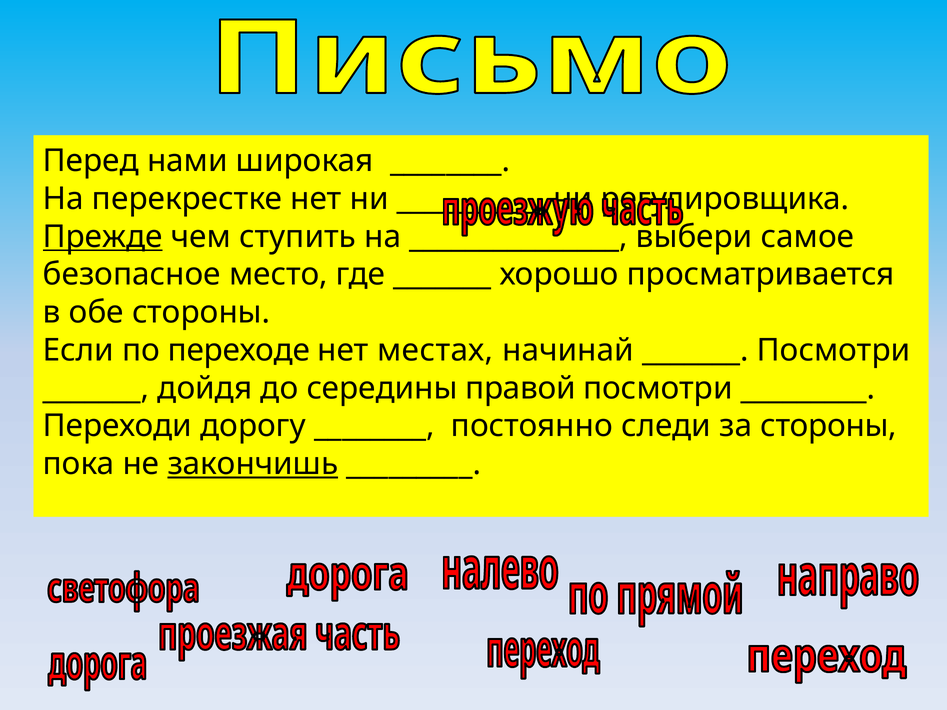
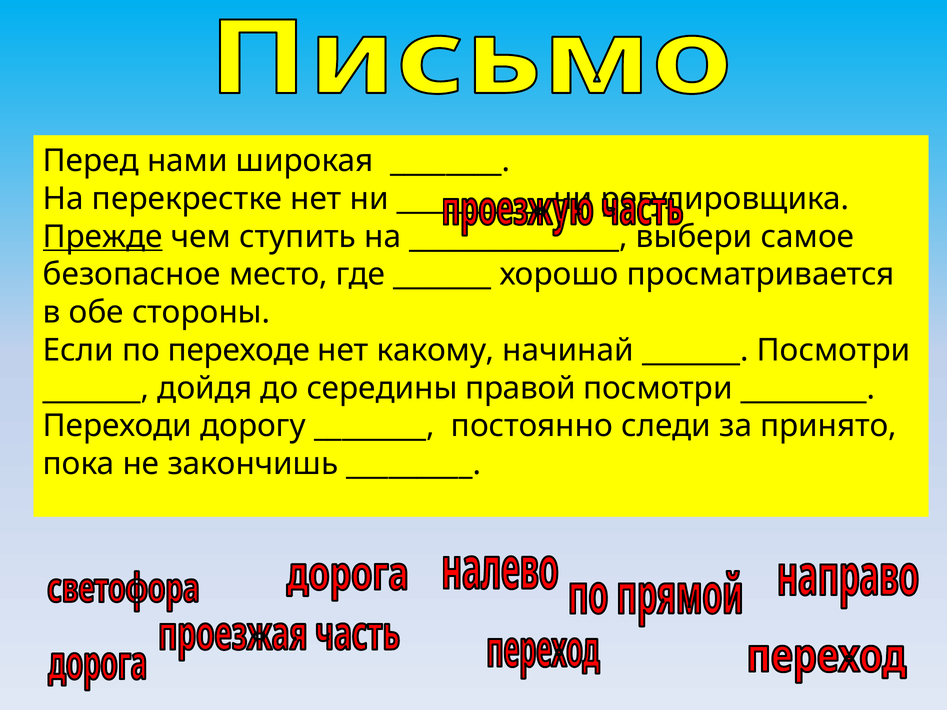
местах: местах -> какому (436, 350)
за стороны: стороны -> принято (829, 426)
закончишь underline: present -> none (253, 464)
